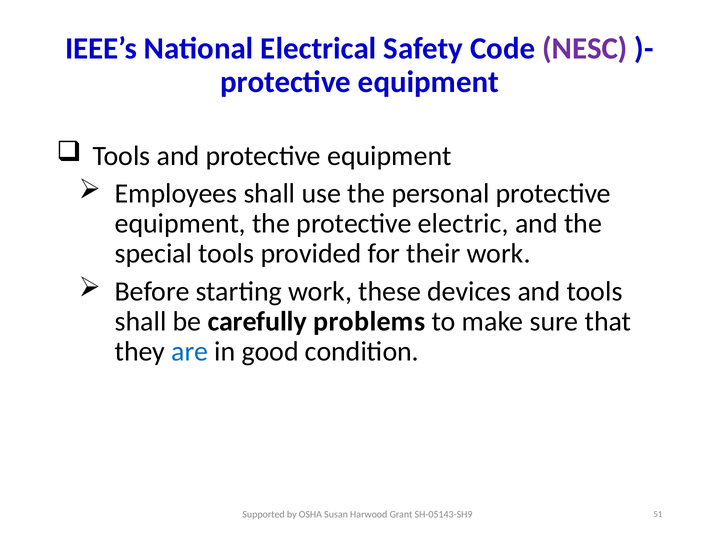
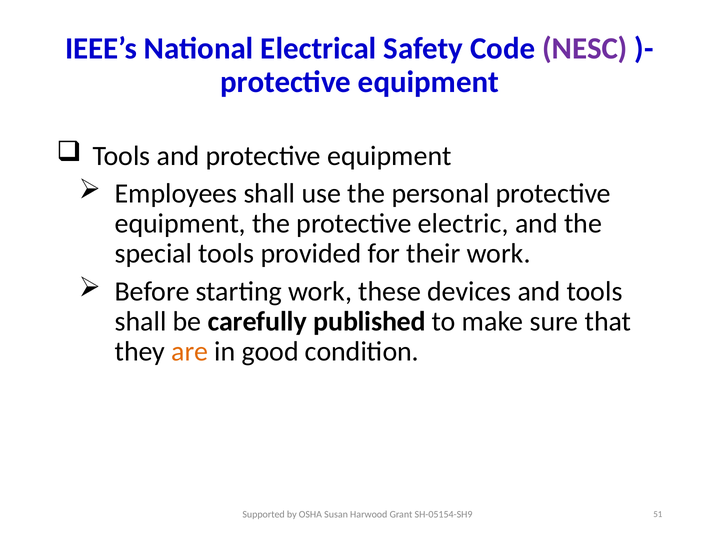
problems: problems -> published (370, 322)
are colour: blue -> orange (190, 352)
SH-05143-SH9: SH-05143-SH9 -> SH-05154-SH9 (444, 515)
